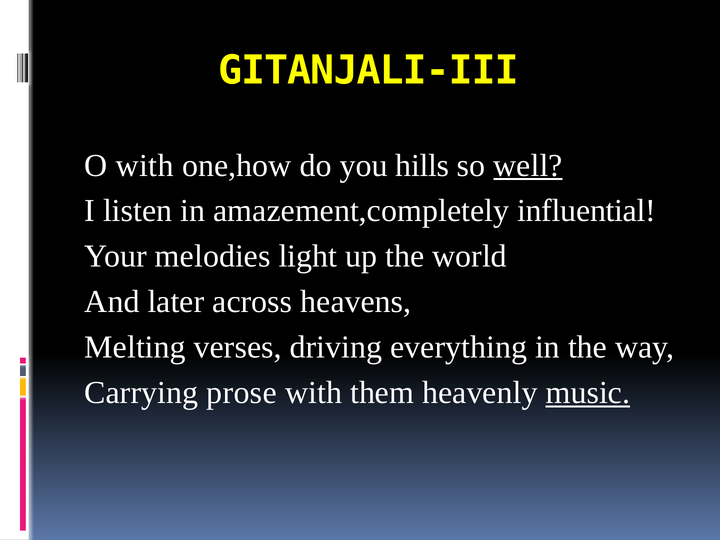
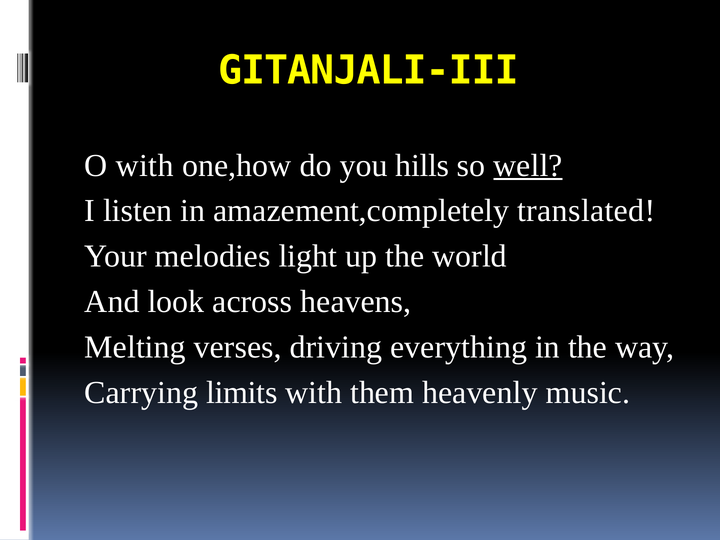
influential: influential -> translated (586, 211)
later: later -> look (176, 302)
prose: prose -> limits (242, 393)
music underline: present -> none (588, 393)
